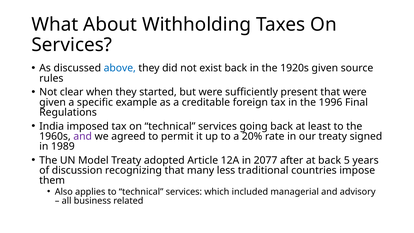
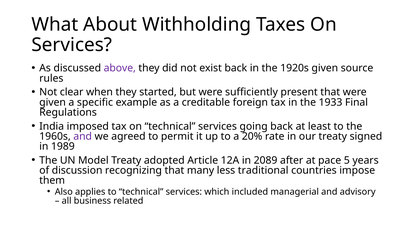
above colour: blue -> purple (120, 68)
1996: 1996 -> 1933 (331, 102)
2077: 2077 -> 2089 (266, 160)
at back: back -> pace (330, 160)
